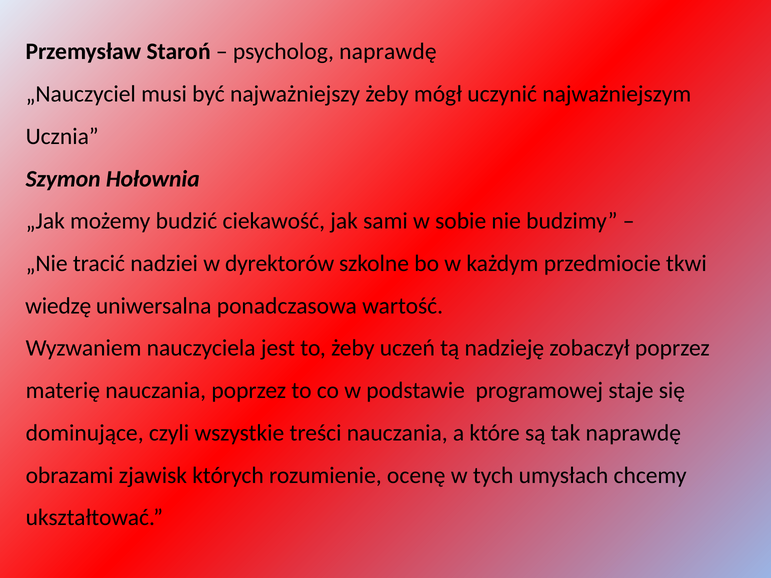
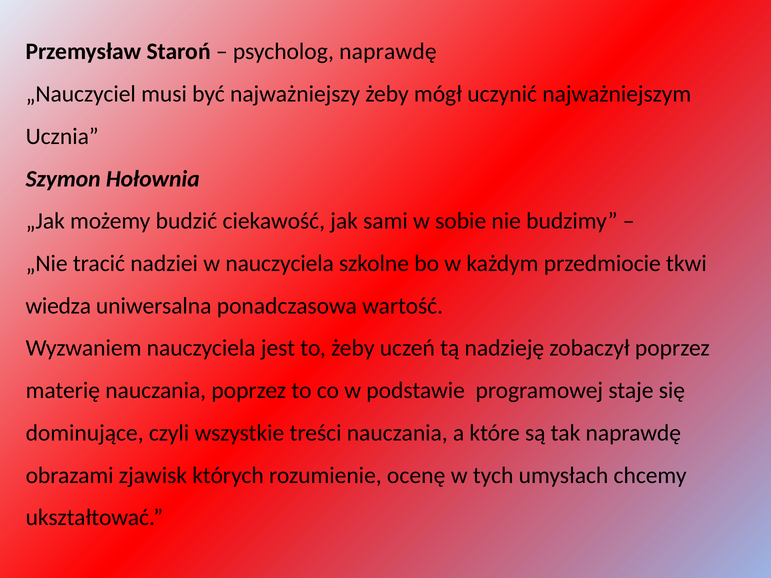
w dyrektorów: dyrektorów -> nauczyciela (280, 264)
wiedzę: wiedzę -> wiedza (58, 306)
